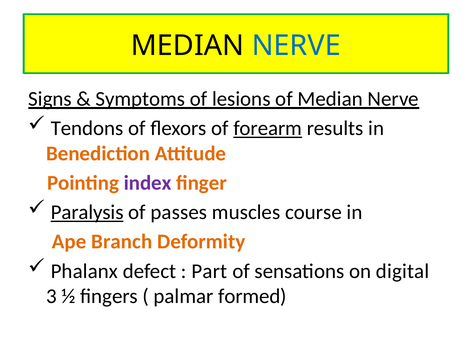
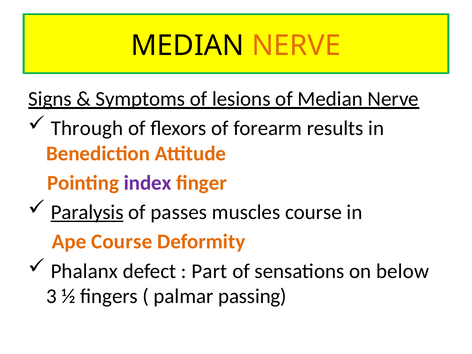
NERVE colour: blue -> orange (296, 46)
Tendons: Tendons -> Through (87, 128)
forearm underline: present -> none (268, 128)
Ape Branch: Branch -> Course (122, 242)
digital: digital -> below (403, 271)
formed: formed -> passing (252, 296)
